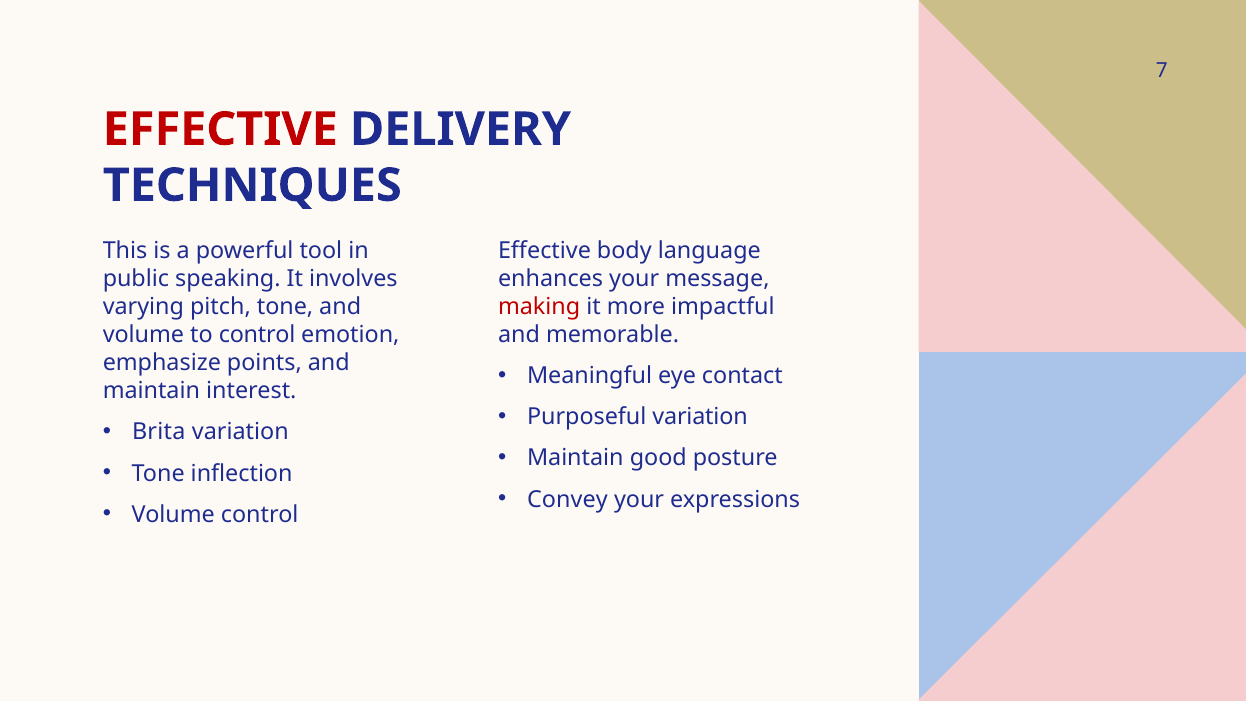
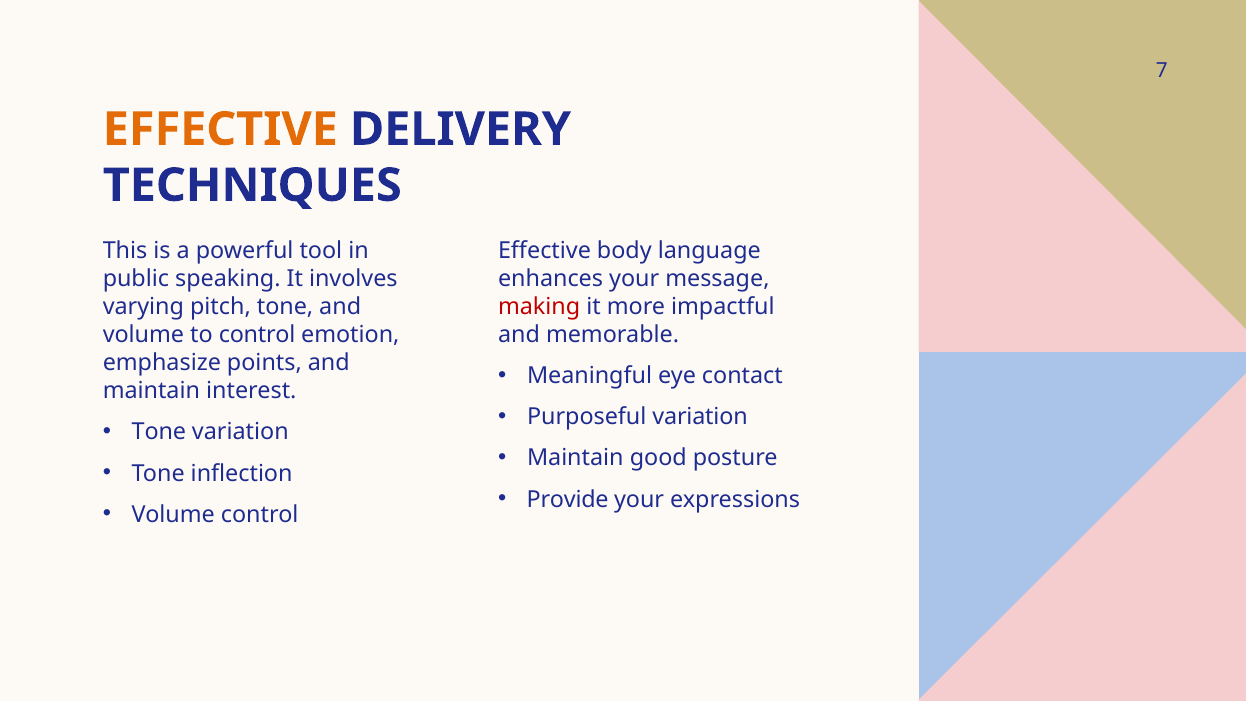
EFFECTIVE colour: red -> orange (220, 129)
Brita: Brita -> Tone (159, 432)
Convey: Convey -> Provide (568, 499)
